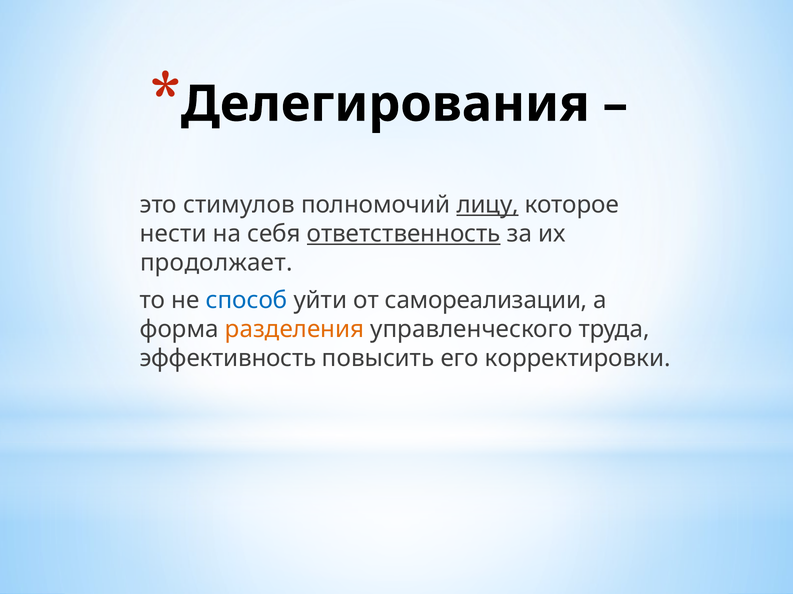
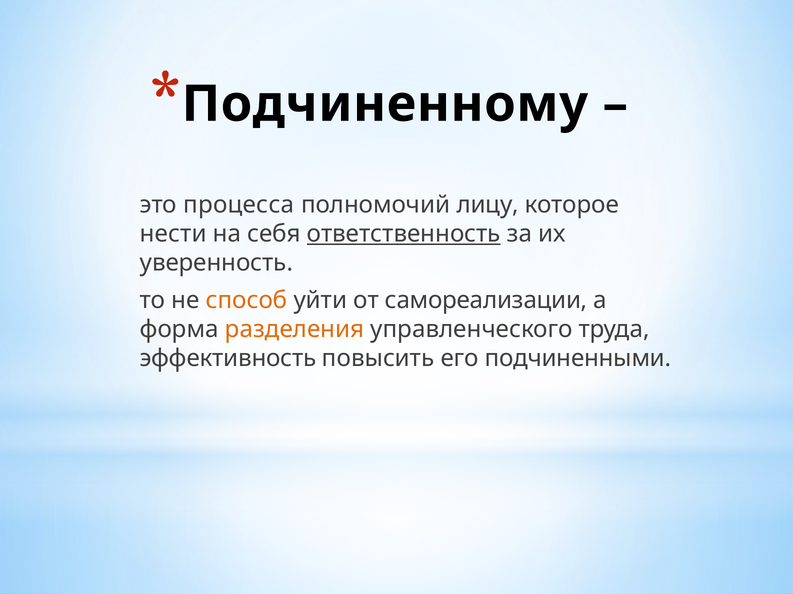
Делегирования: Делегирования -> Подчиненному (385, 104)
стимулов: стимулов -> процесса (239, 205)
лицу underline: present -> none (488, 205)
продолжает: продолжает -> уверенность (216, 263)
способ colour: blue -> orange (247, 300)
корректировки: корректировки -> подчиненными (578, 358)
